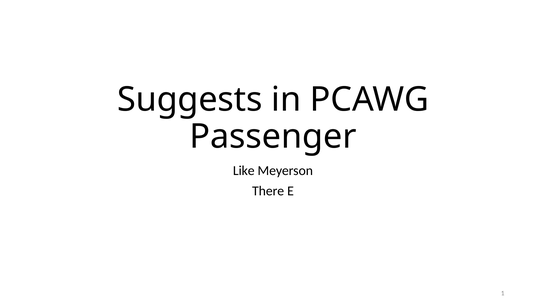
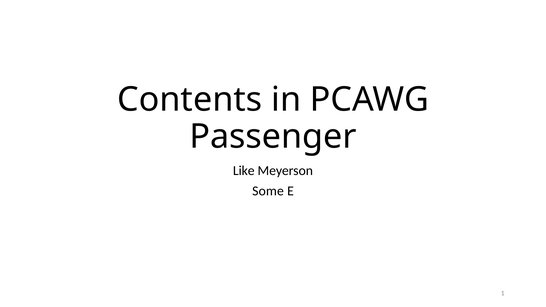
Suggests: Suggests -> Contents (190, 100)
There: There -> Some (268, 191)
